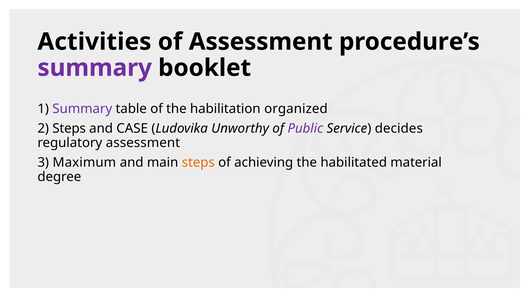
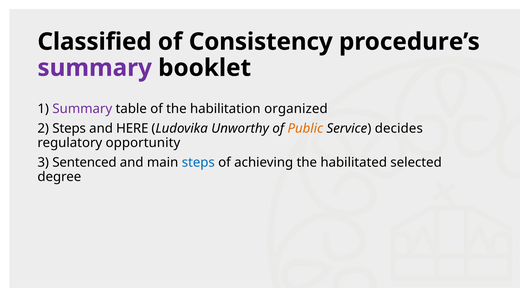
Activities: Activities -> Classified (95, 42)
of Assessment: Assessment -> Consistency (261, 42)
CASE: CASE -> HERE (132, 129)
Public colour: purple -> orange (305, 129)
regulatory assessment: assessment -> opportunity (143, 143)
Maximum: Maximum -> Sentenced (84, 163)
steps colour: orange -> blue (198, 163)
material: material -> selected (416, 163)
